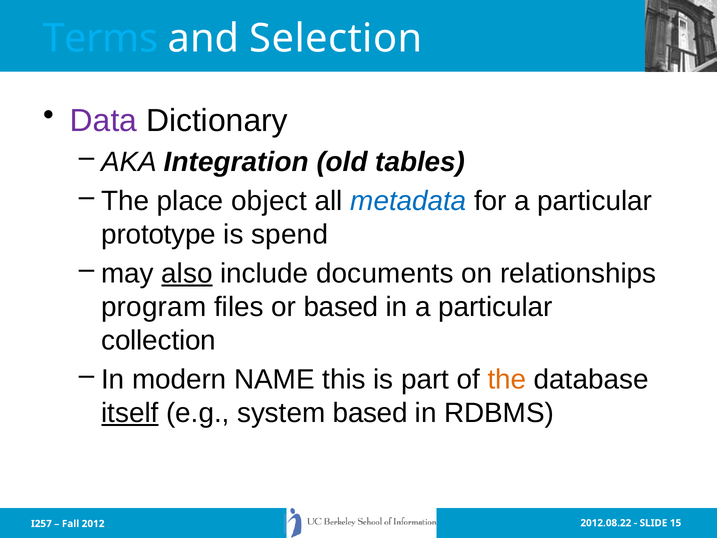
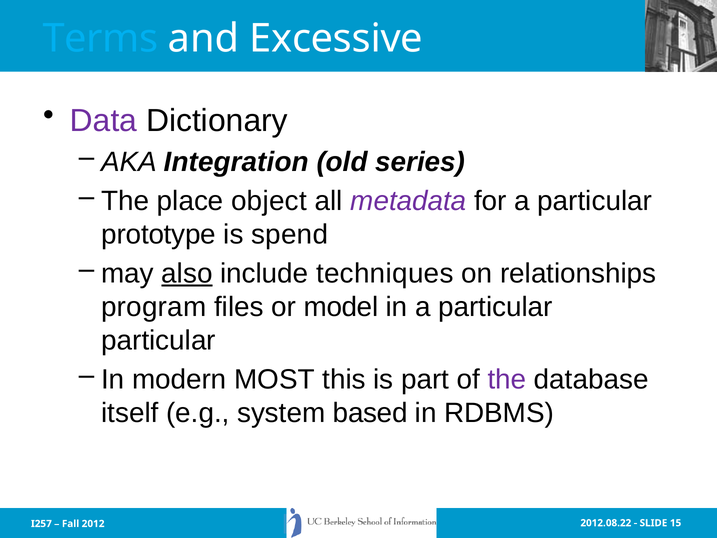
Selection: Selection -> Excessive (336, 39)
tables: tables -> series (420, 162)
metadata colour: blue -> purple (408, 201)
documents: documents -> techniques (385, 273)
or based: based -> model (341, 307)
collection: collection -> particular (159, 340)
NAME: NAME -> MOST (274, 379)
the colour: orange -> purple (507, 379)
itself underline: present -> none (130, 413)
